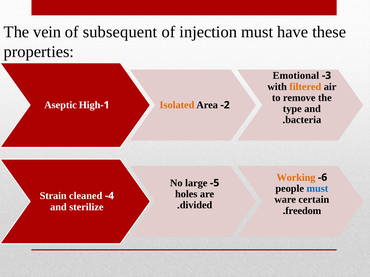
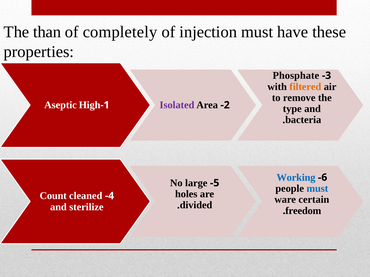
vein: vein -> than (47, 32)
subsequent: subsequent -> completely (120, 32)
Emotional: Emotional -> Phosphate (296, 76)
Isolated colour: orange -> purple (177, 105)
Working colour: orange -> blue (296, 178)
Strain: Strain -> Count (53, 196)
